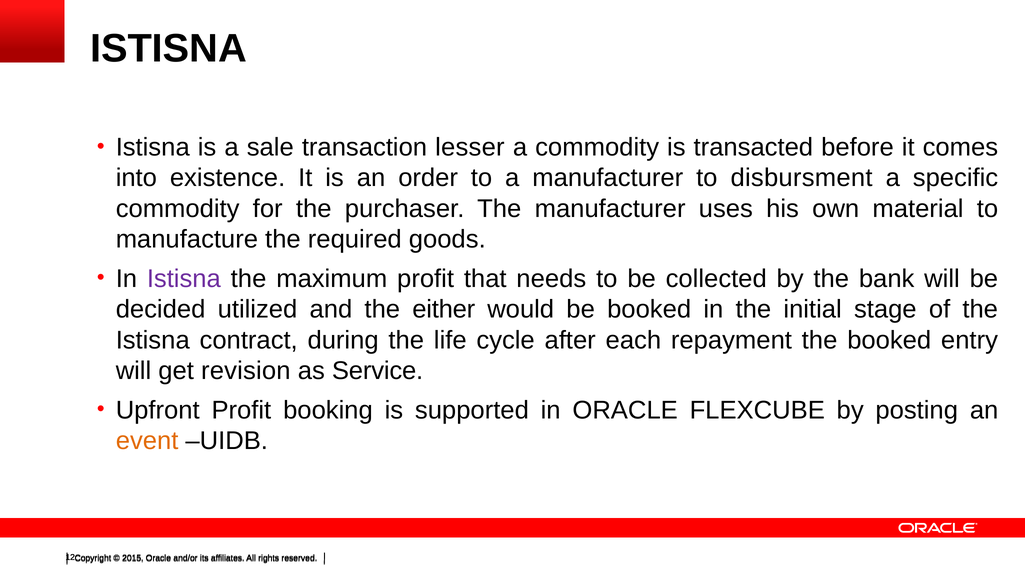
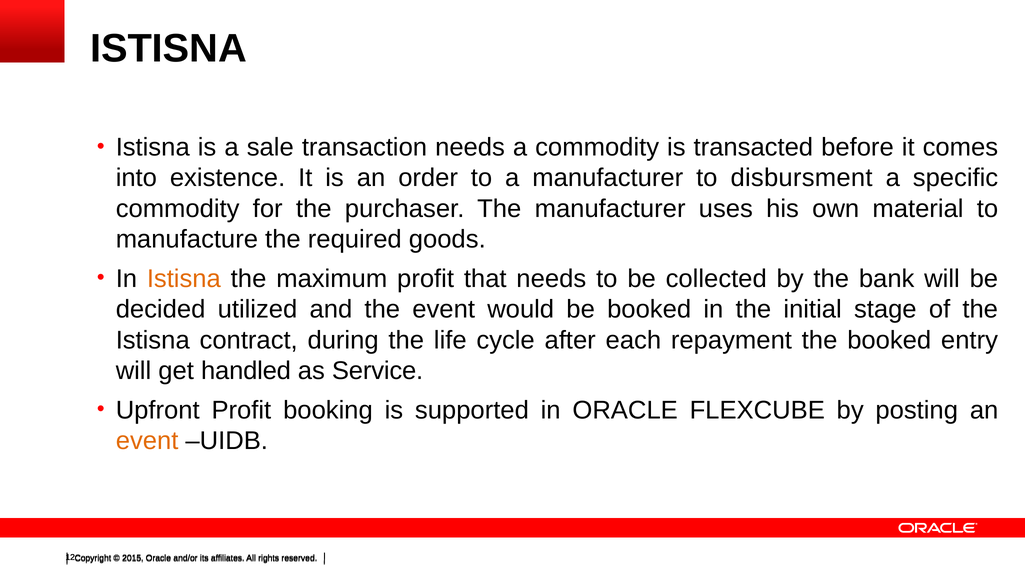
transaction lesser: lesser -> needs (470, 147)
Istisna colour: purple -> orange (184, 279)
the either: either -> event (444, 310)
revision: revision -> handled (246, 371)
